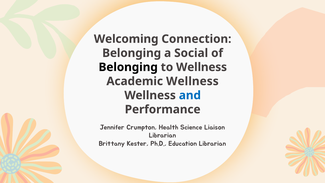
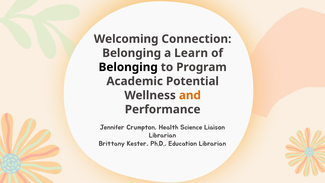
Social: Social -> Learn (191, 53)
to Wellness: Wellness -> Program (201, 67)
Academic Wellness: Wellness -> Potential (192, 81)
and colour: blue -> orange (190, 95)
